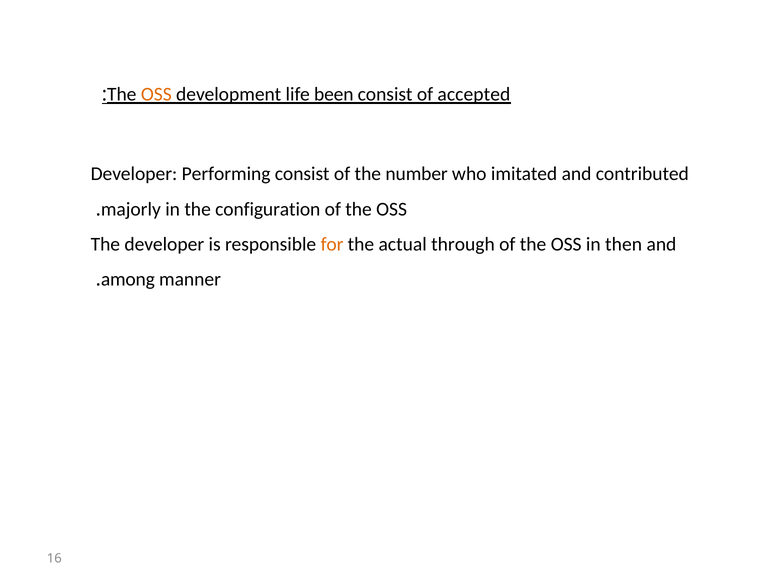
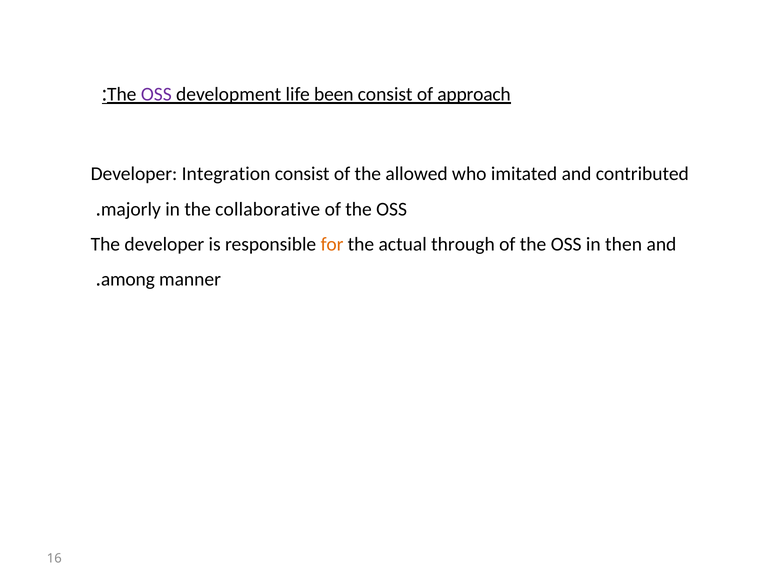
OSS colour: orange -> purple (156, 95)
accepted: accepted -> approach (474, 95)
Performing: Performing -> Integration (226, 174)
number: number -> allowed (417, 174)
configuration: configuration -> collaborative (268, 209)
